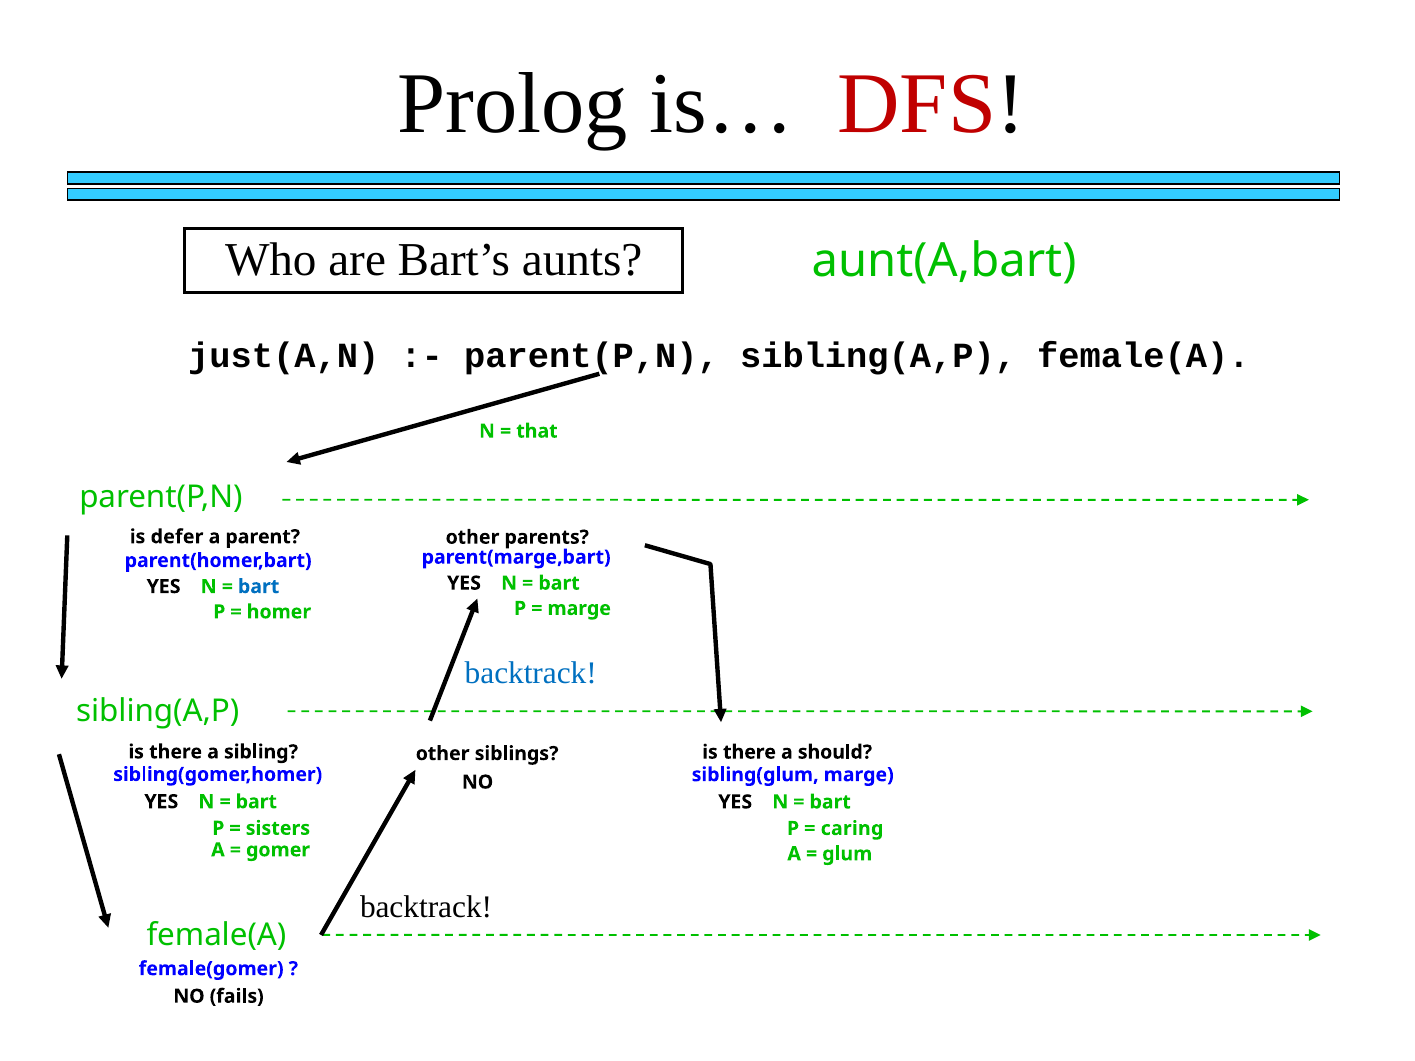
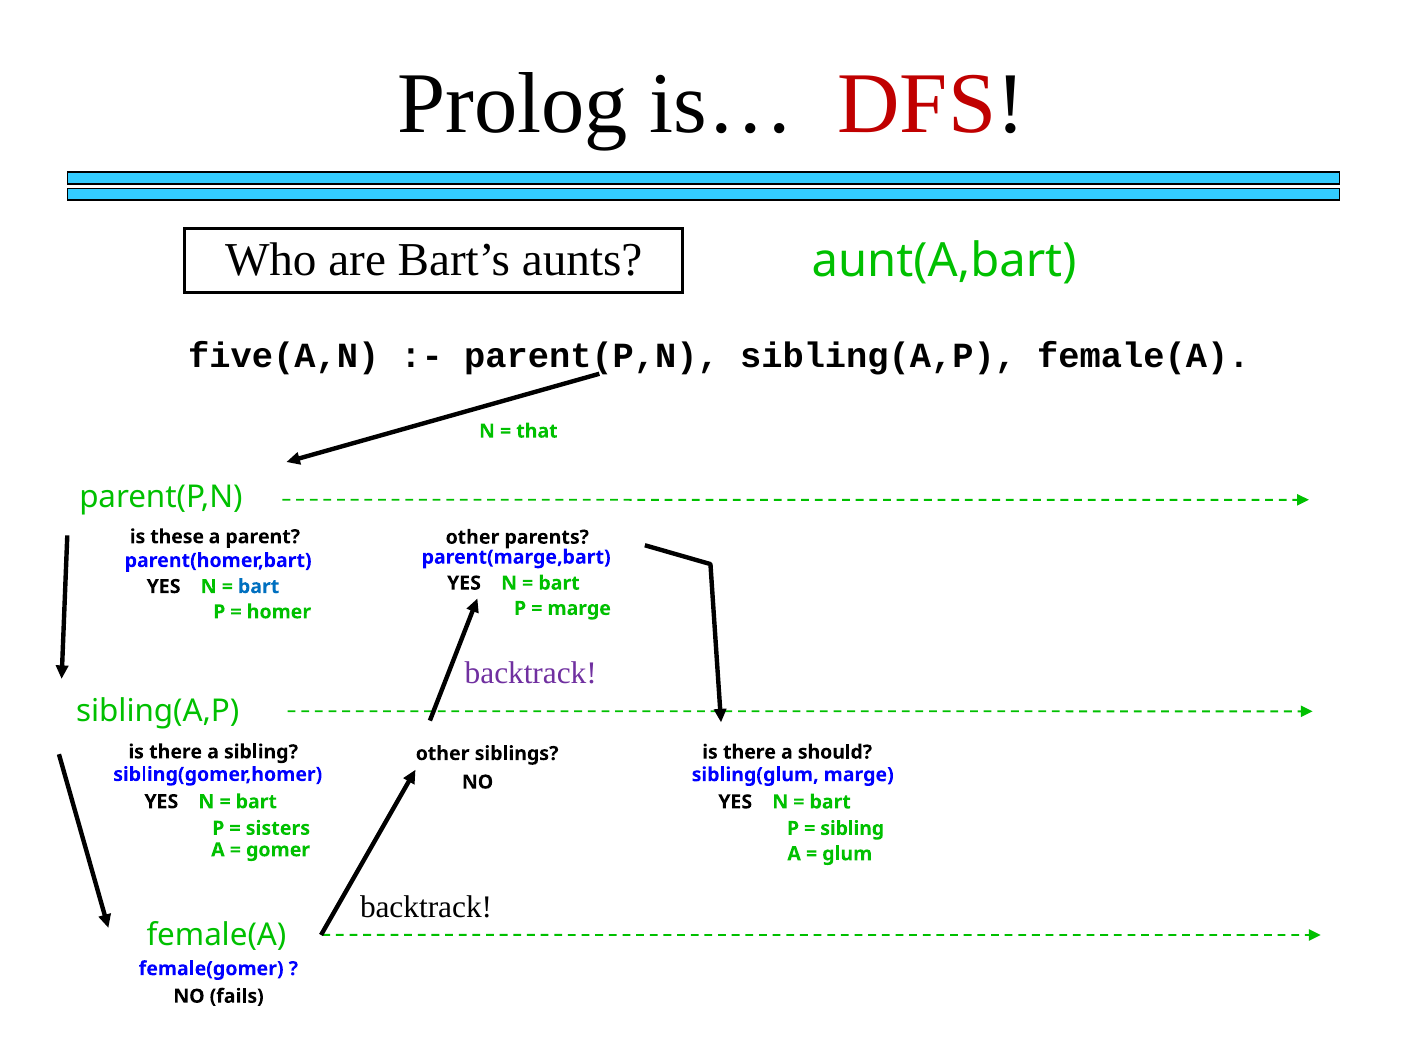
just(A,N: just(A,N -> five(A,N (284, 356)
defer: defer -> these (177, 537)
backtrack colour: blue -> purple (531, 673)
caring: caring -> sibling (852, 829)
